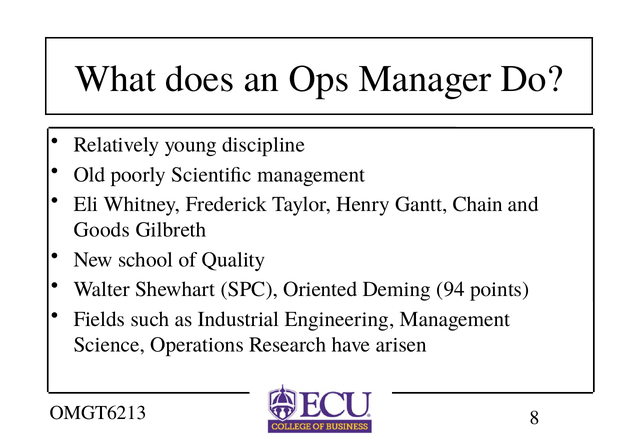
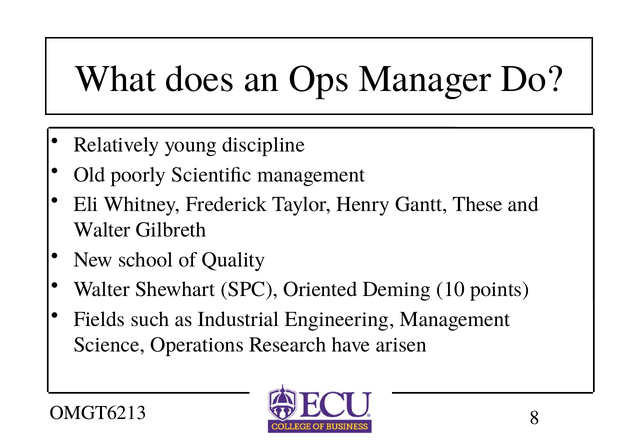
Chain: Chain -> These (478, 204)
Goods: Goods -> Walter (102, 230)
94: 94 -> 10 (451, 289)
